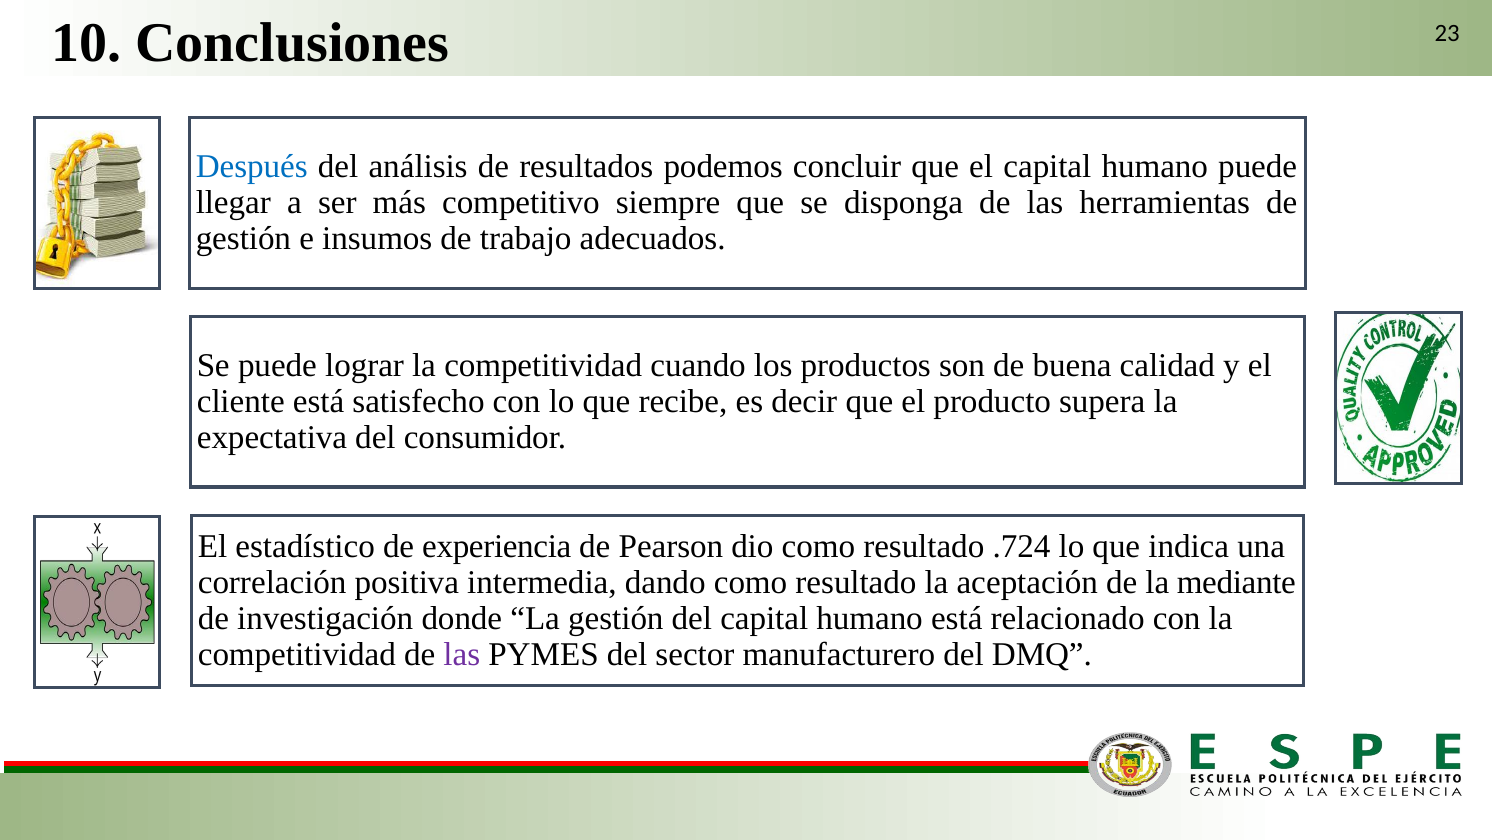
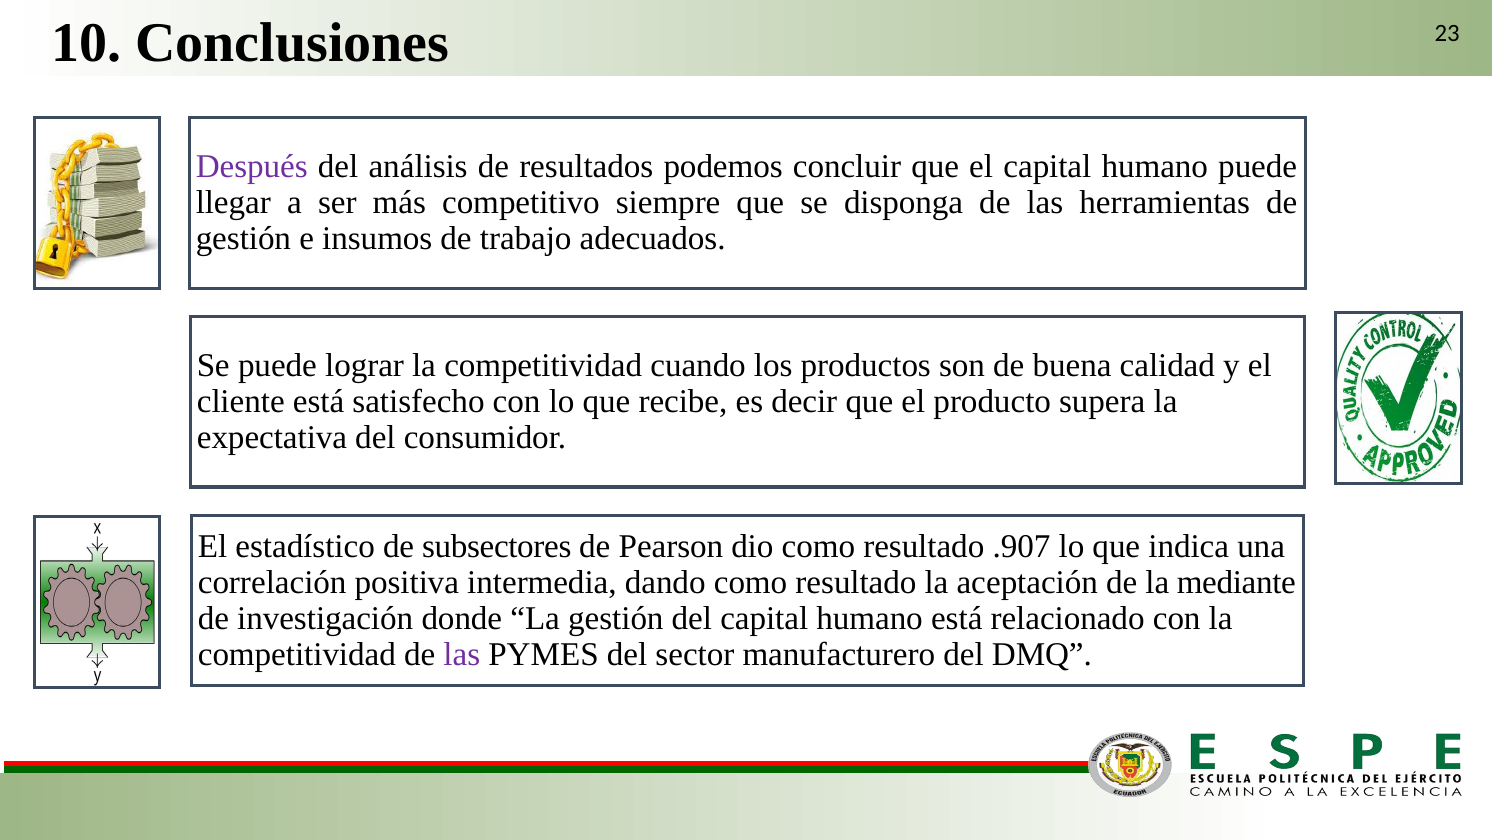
Después colour: blue -> purple (252, 167)
experiencia: experiencia -> subsectores (497, 546)
.724: .724 -> .907 (1022, 546)
